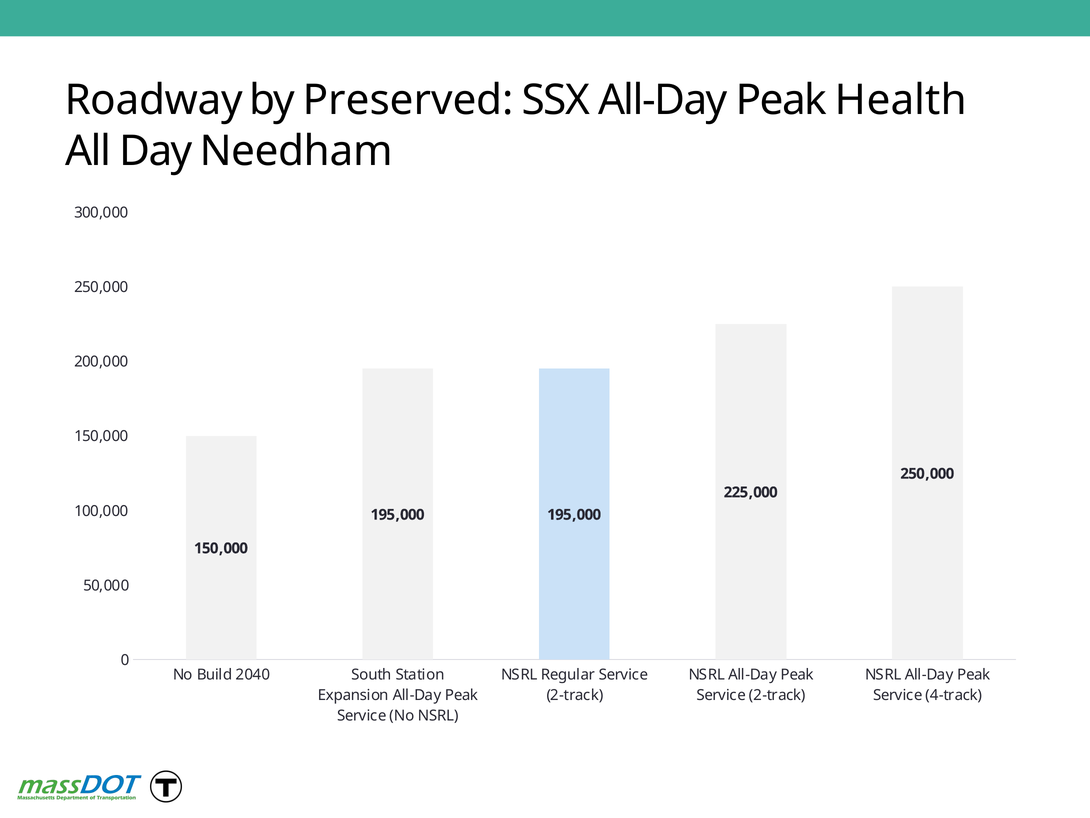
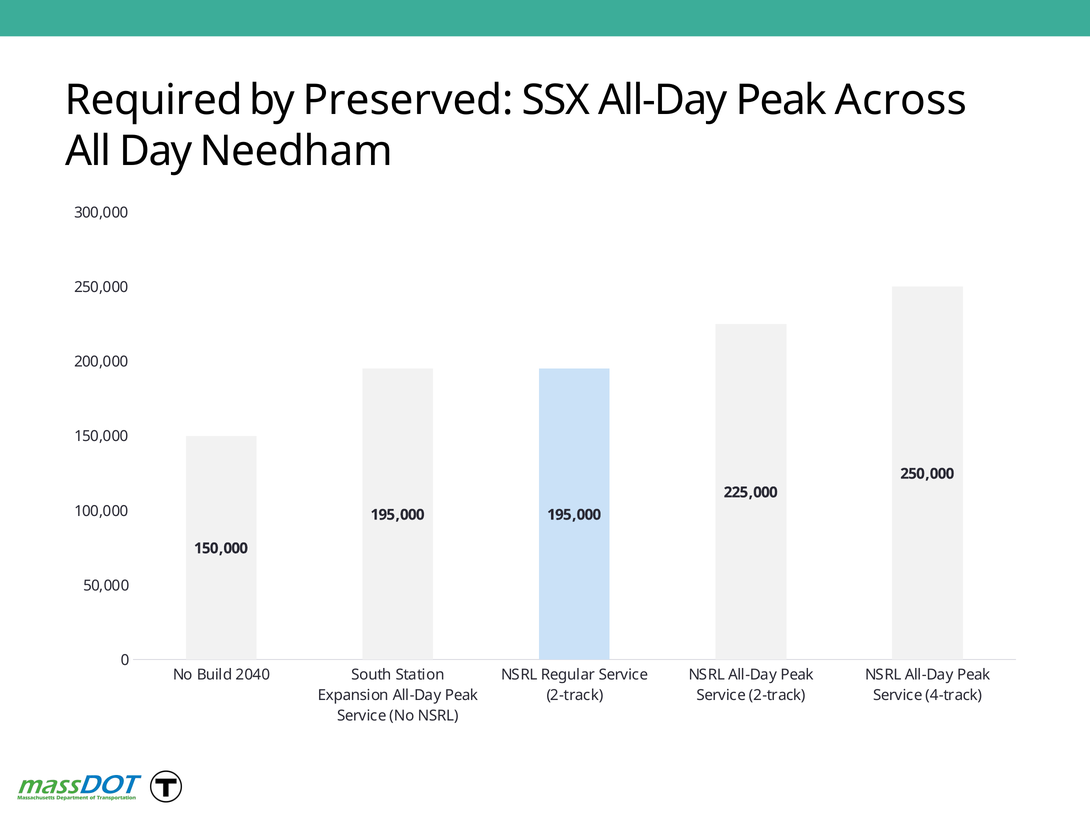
Roadway: Roadway -> Required (154, 100)
Health: Health -> Across (901, 100)
